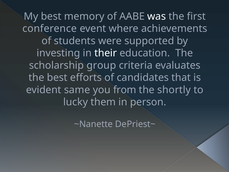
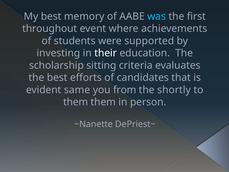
was colour: white -> light blue (157, 16)
conference: conference -> throughout (50, 29)
group: group -> sitting (101, 65)
lucky: lucky -> them (76, 102)
